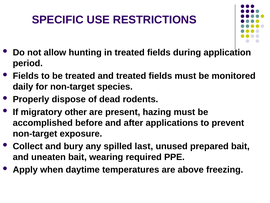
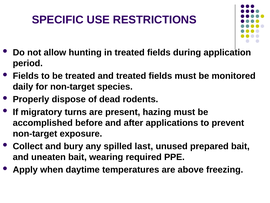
other: other -> turns (76, 112)
